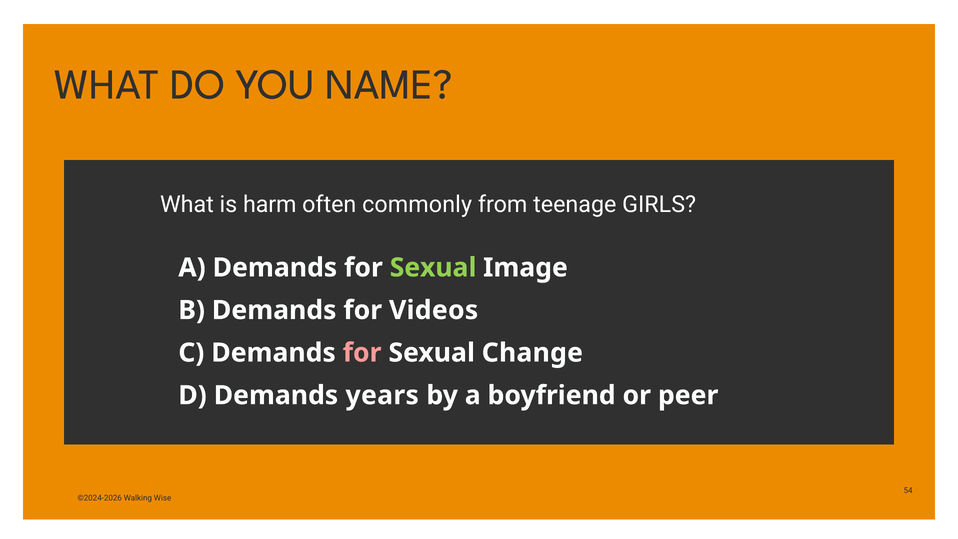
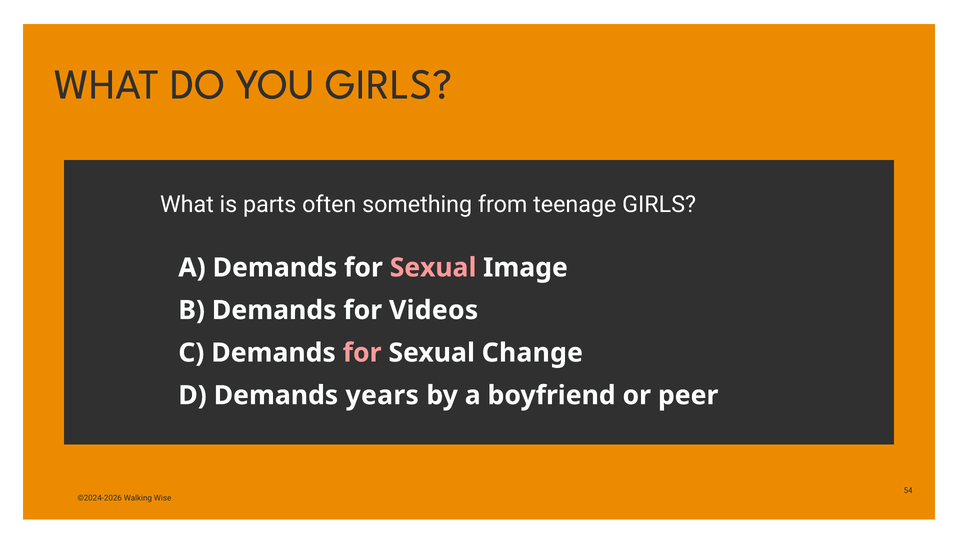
YOU NAME: NAME -> GIRLS (389, 84)
harm: harm -> parts (270, 204)
commonly: commonly -> something (417, 204)
Sexual colour: light green -> pink (433, 268)
